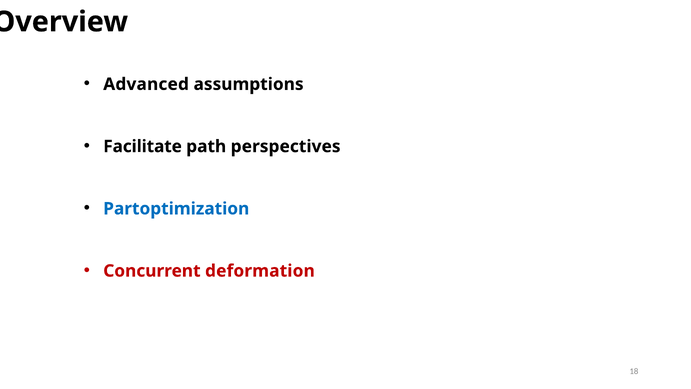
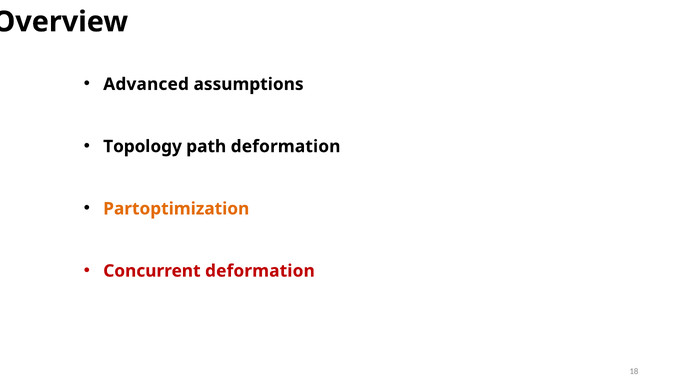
Facilitate: Facilitate -> Topology (143, 146)
path perspectives: perspectives -> deformation (286, 146)
Partoptimization colour: blue -> orange (176, 209)
